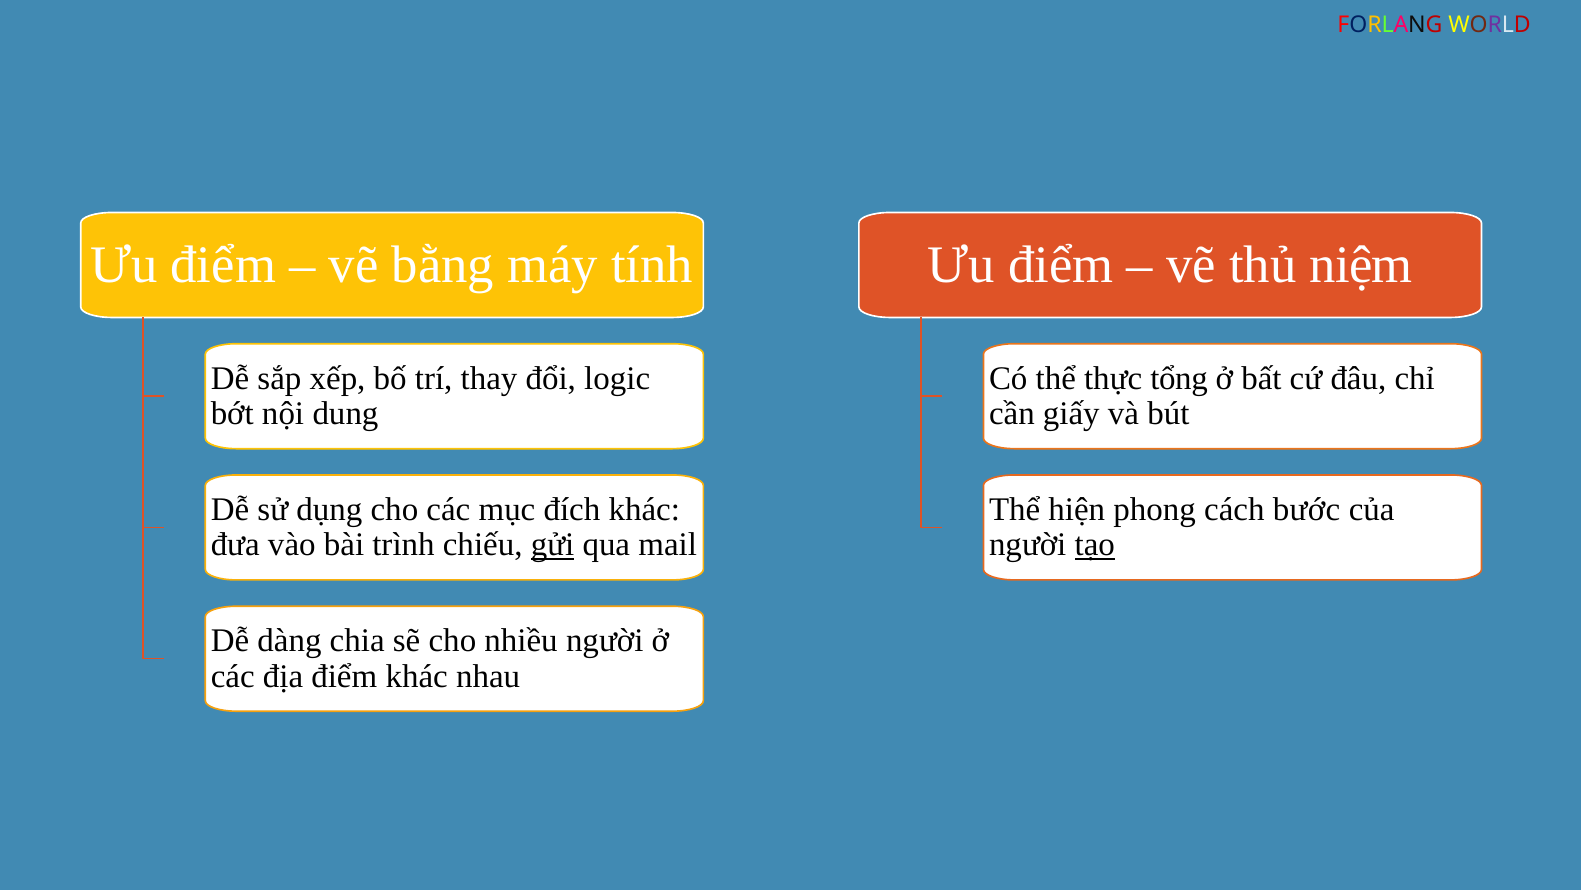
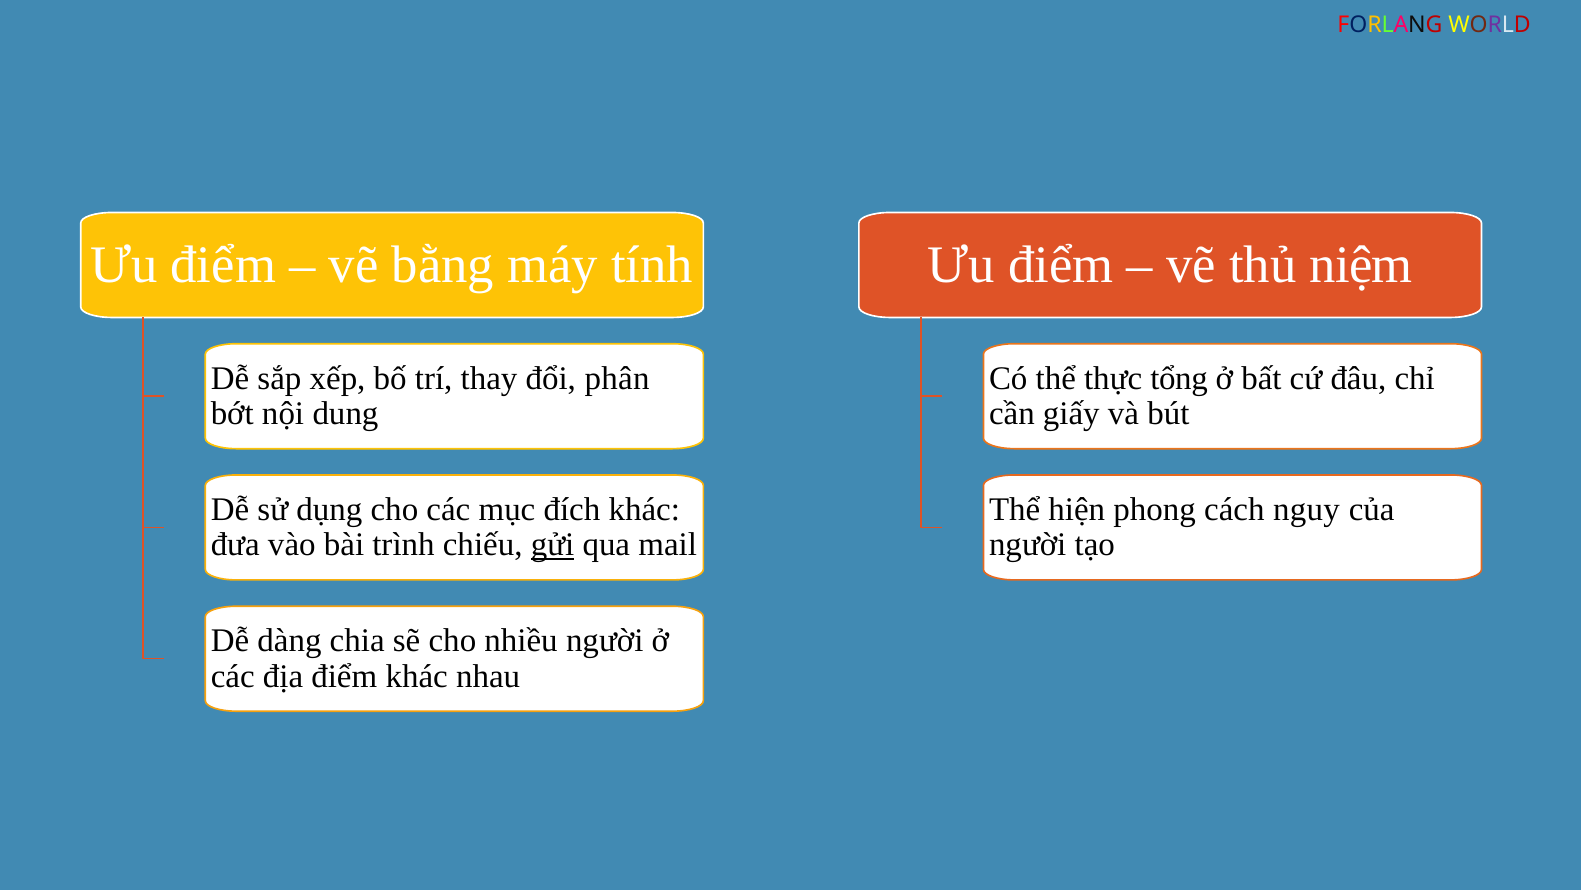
logic: logic -> phân (617, 378)
bước: bước -> nguy (1307, 509)
tạo underline: present -> none (1095, 545)
